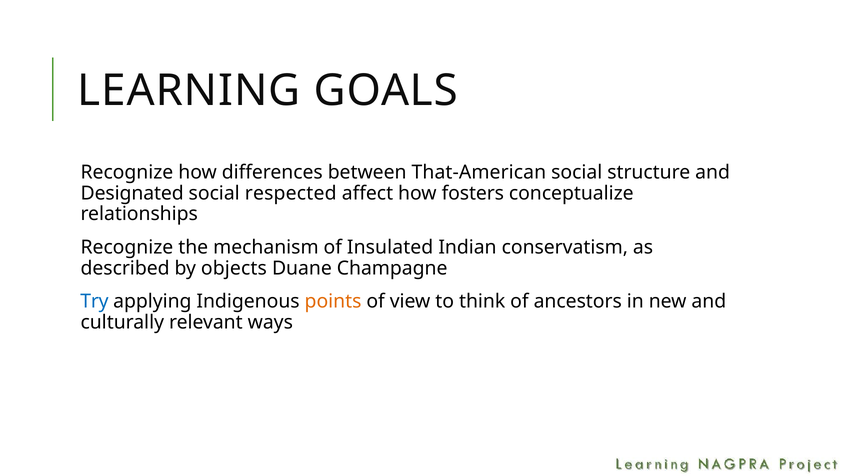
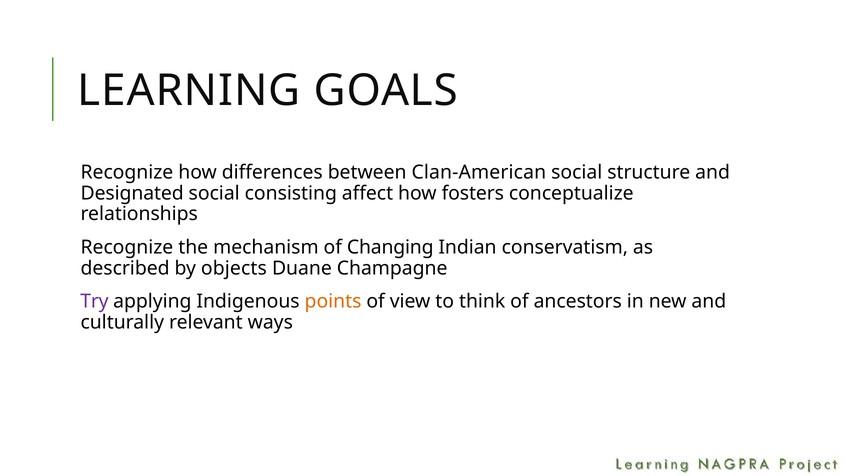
That-American: That-American -> Clan-American (479, 172)
respected: respected -> consisting (291, 193)
Insulated: Insulated -> Changing (390, 247)
Try colour: blue -> purple (94, 301)
